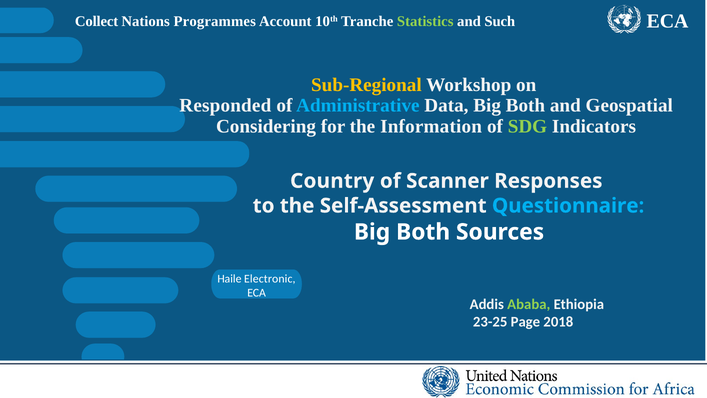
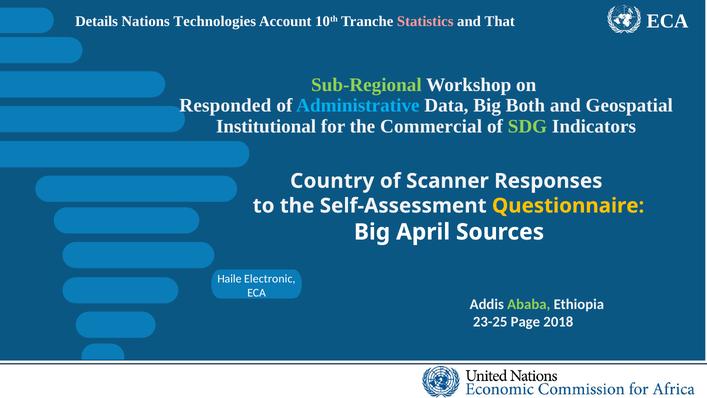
Collect: Collect -> Details (97, 21)
Programmes: Programmes -> Technologies (215, 21)
Statistics colour: light green -> pink (425, 21)
Such: Such -> That (500, 21)
Sub-Regional colour: yellow -> light green (366, 85)
Considering: Considering -> Institutional (266, 126)
Information: Information -> Commercial (431, 126)
Questionnaire colour: light blue -> yellow (568, 206)
Both: Both -> April (423, 232)
